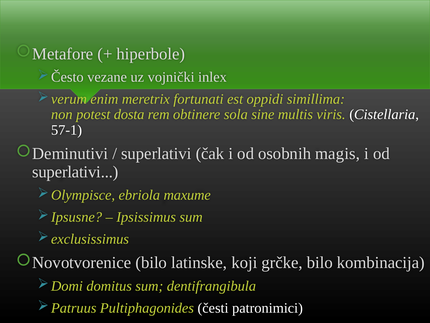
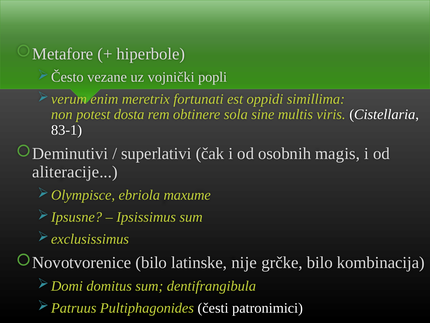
inlex: inlex -> popli (213, 77)
57-1: 57-1 -> 83-1 (67, 130)
superlativi: superlativi -> aliteracije (75, 172)
koji: koji -> nije (244, 262)
